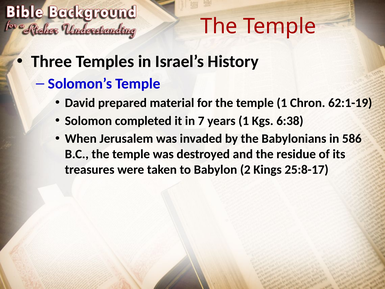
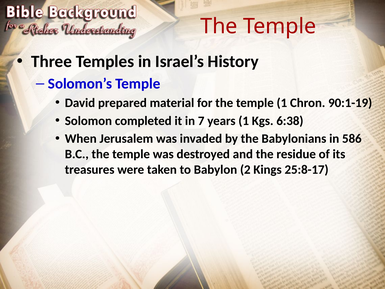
62:1-19: 62:1-19 -> 90:1-19 (350, 103)
